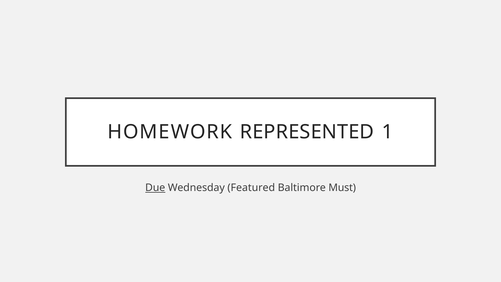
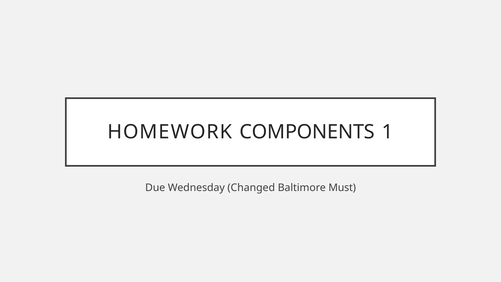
REPRESENTED: REPRESENTED -> COMPONENTS (307, 132)
Due underline: present -> none (155, 188)
Featured: Featured -> Changed (251, 188)
